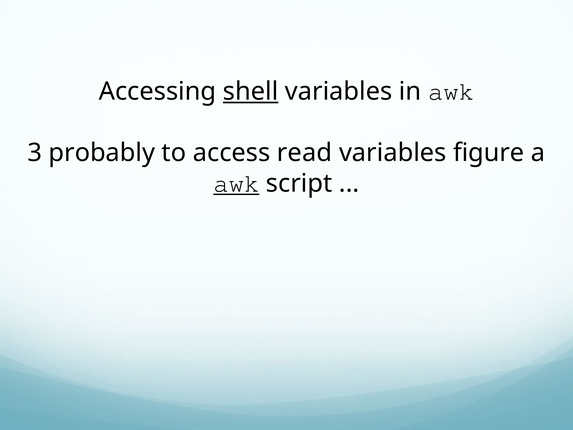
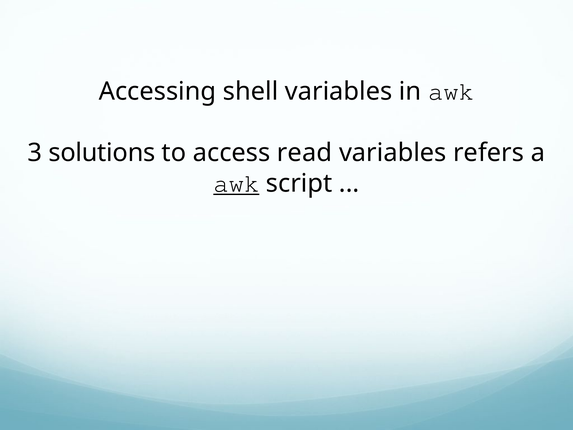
shell underline: present -> none (251, 92)
probably: probably -> solutions (102, 153)
figure: figure -> refers (489, 153)
